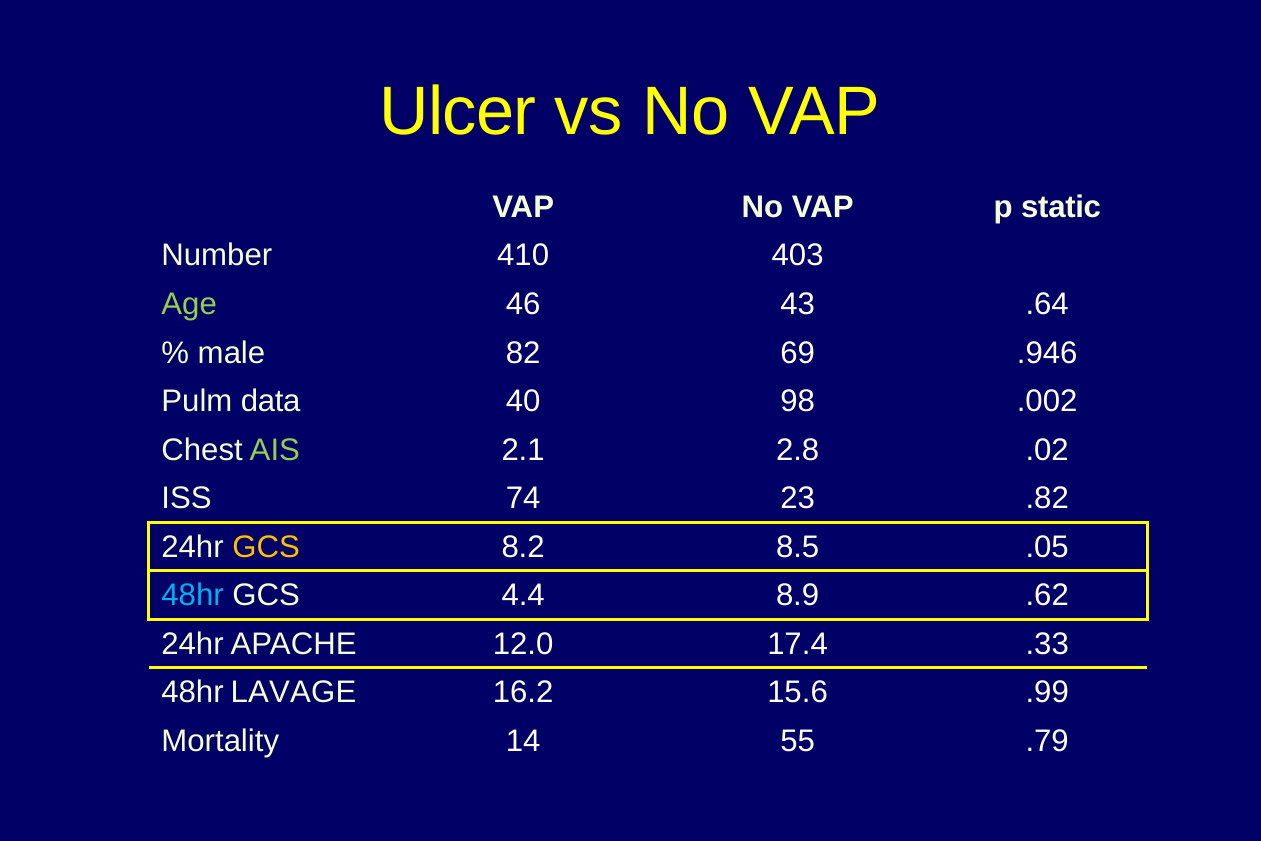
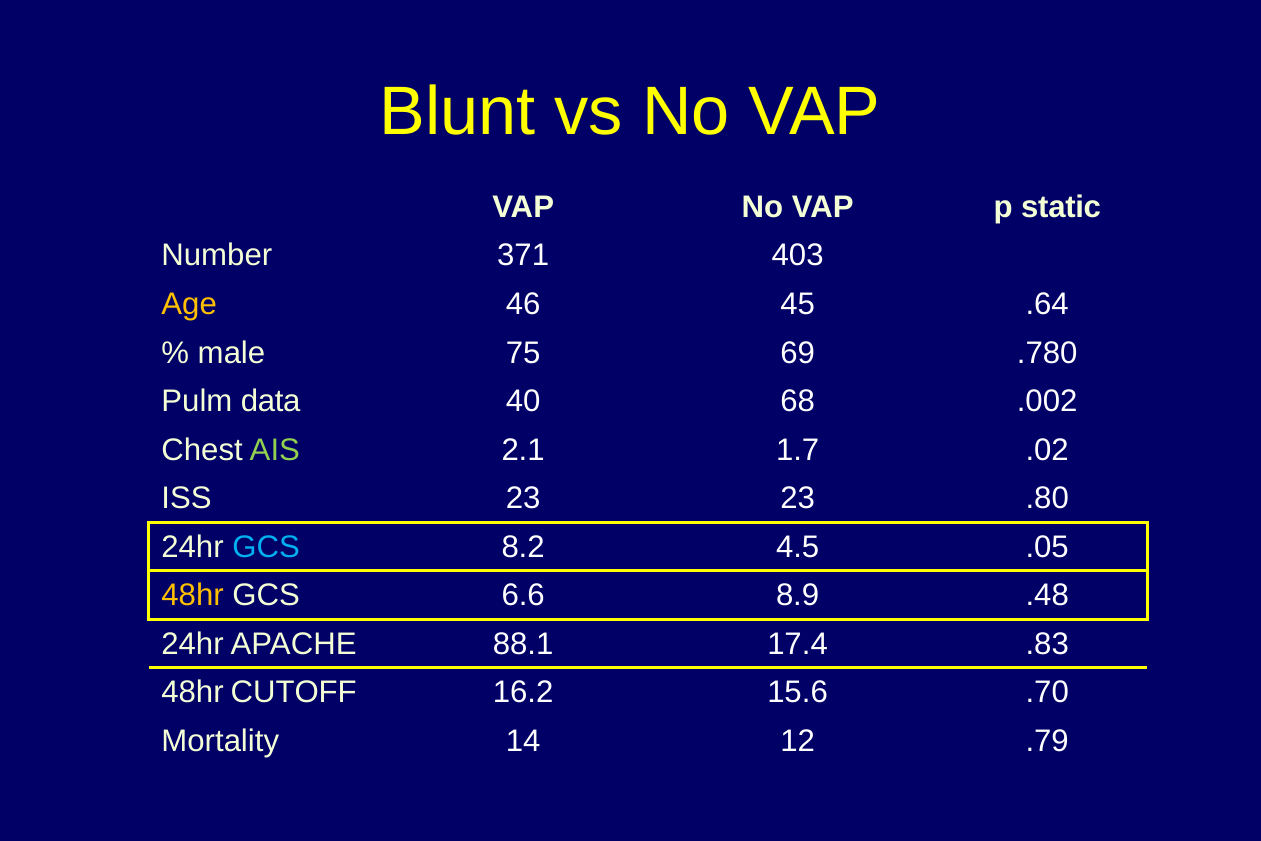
Ulcer: Ulcer -> Blunt (458, 112)
410: 410 -> 371 (523, 256)
Age colour: light green -> yellow (189, 304)
43: 43 -> 45 (798, 304)
82: 82 -> 75 (523, 353)
.946: .946 -> .780 (1047, 353)
98: 98 -> 68 (798, 401)
2.8: 2.8 -> 1.7 (798, 450)
ISS 74: 74 -> 23 (523, 498)
.82: .82 -> .80 (1047, 498)
GCS colour: yellow -> light blue (266, 547)
8.5: 8.5 -> 4.5 (798, 547)
48hr colour: light blue -> yellow (193, 595)
4.4: 4.4 -> 6.6 (523, 595)
.62: .62 -> .48 (1047, 595)
12.0: 12.0 -> 88.1 (523, 644)
.33: .33 -> .83 (1047, 644)
LAVAGE: LAVAGE -> CUTOFF (294, 692)
.99: .99 -> .70 (1047, 692)
55: 55 -> 12 (798, 741)
